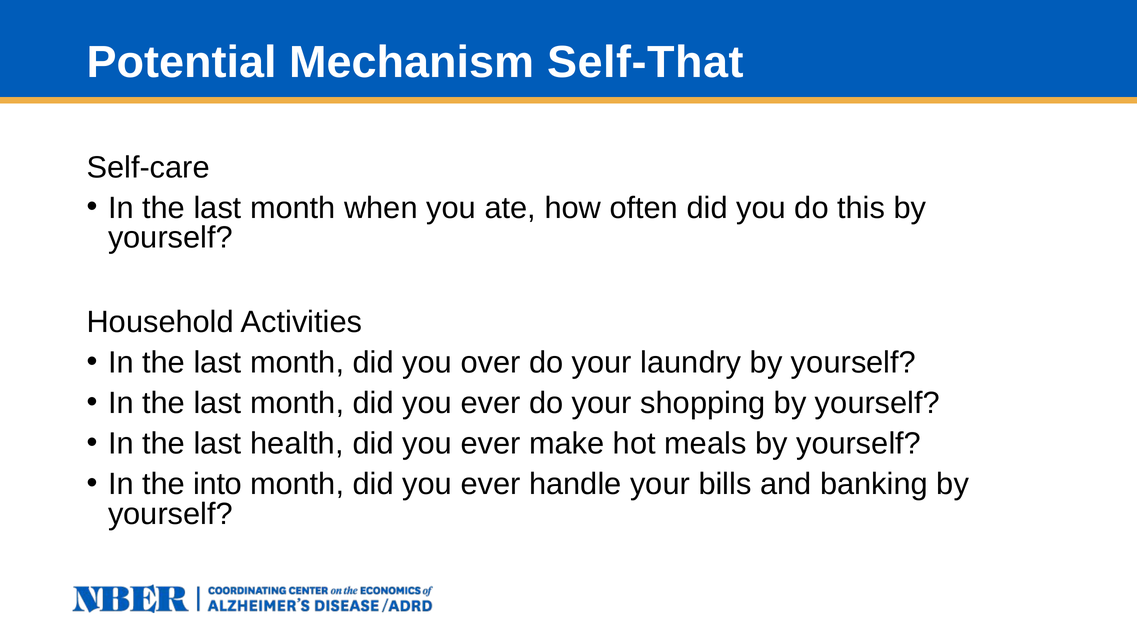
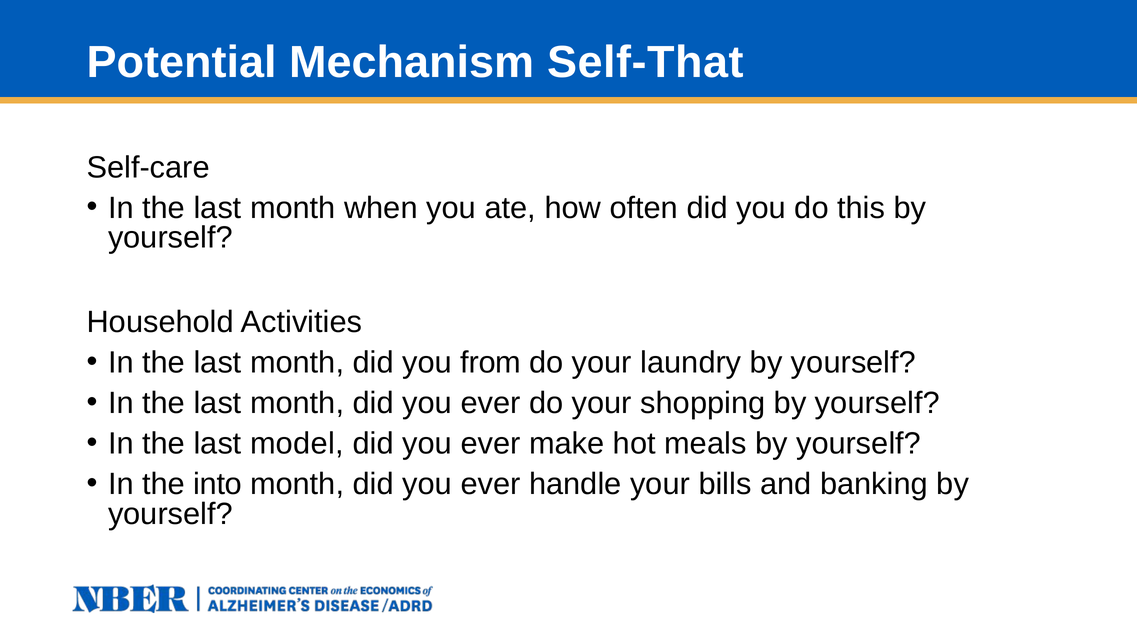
over: over -> from (491, 363)
health: health -> model (297, 444)
